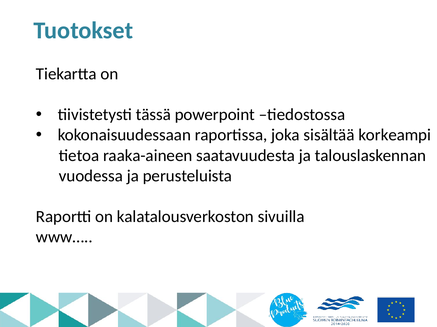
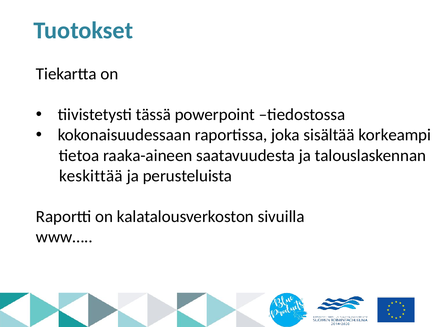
vuodessa: vuodessa -> keskittää (91, 176)
